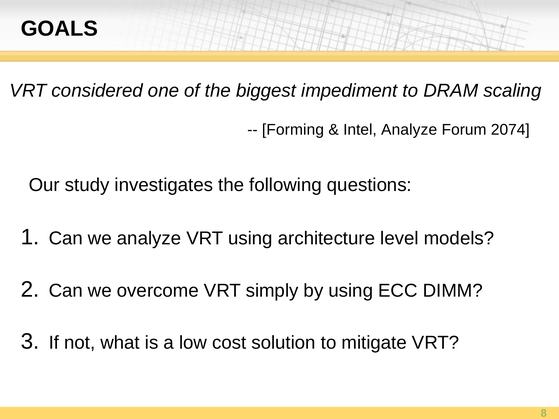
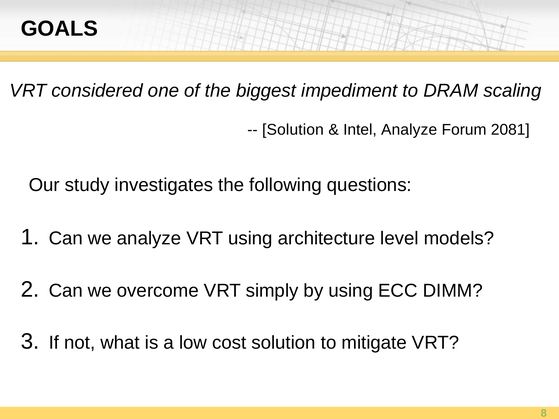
Forming: Forming -> Solution (293, 130)
2074: 2074 -> 2081 (510, 130)
